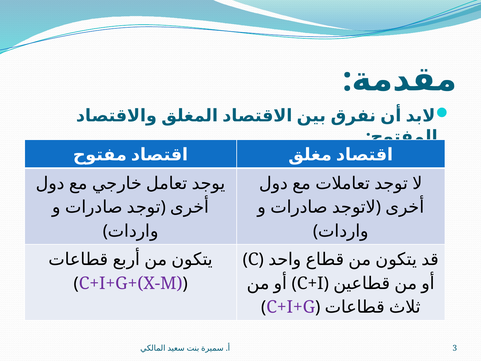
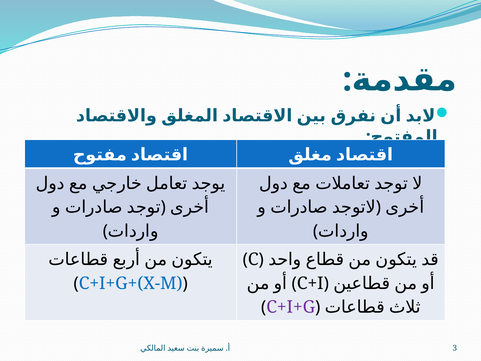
C+I+G+(X-M colour: purple -> blue (131, 283)
